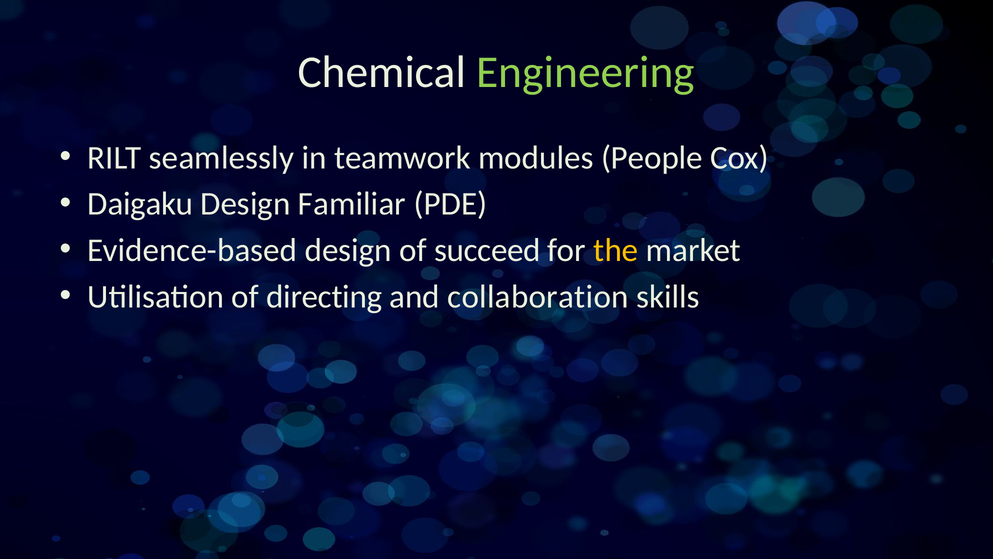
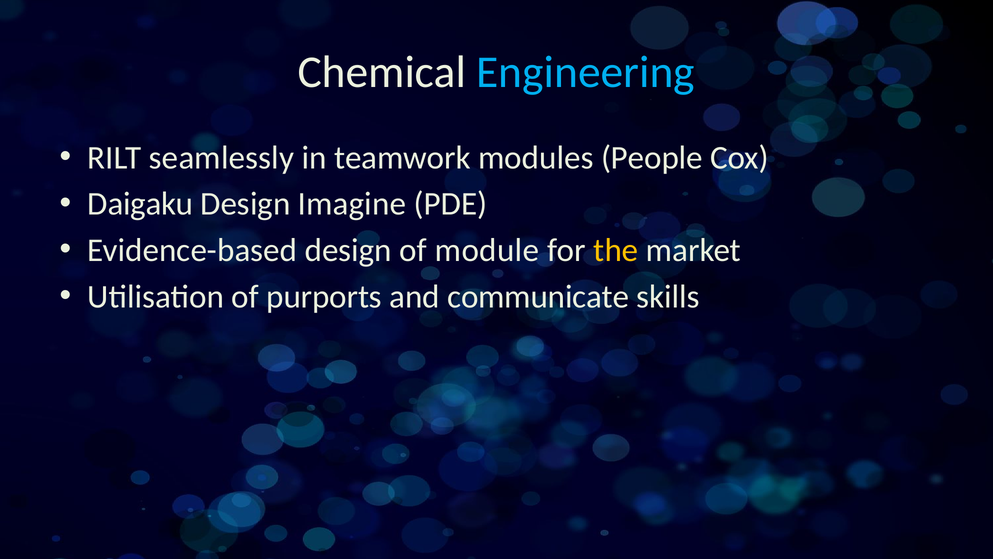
Engineering colour: light green -> light blue (586, 72)
Familiar: Familiar -> Imagine (352, 204)
succeed: succeed -> module (487, 250)
directing: directing -> purports (324, 296)
collaboration: collaboration -> communicate (538, 296)
